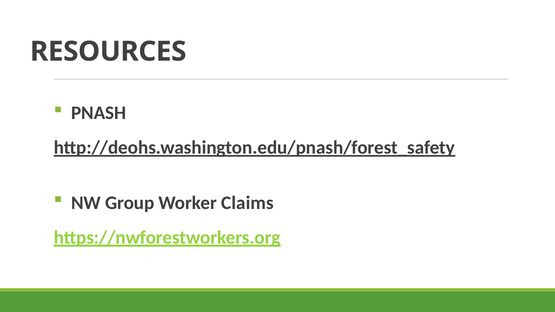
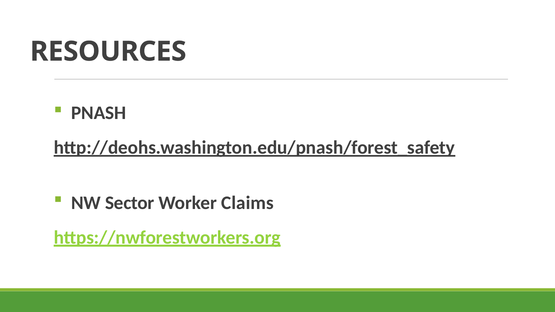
Group: Group -> Sector (130, 203)
